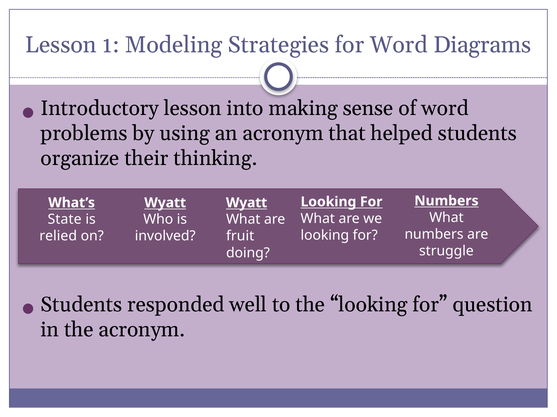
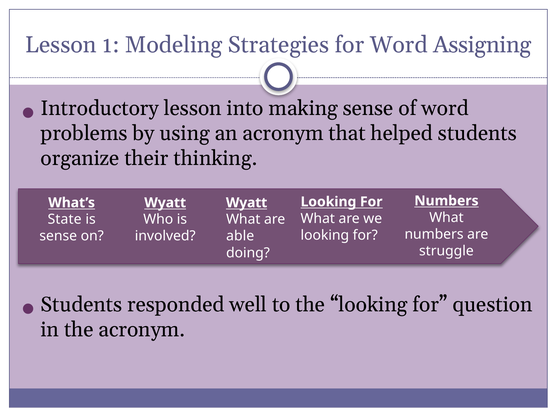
Diagrams: Diagrams -> Assigning (482, 45)
relied: relied -> sense (58, 236)
fruit: fruit -> able (240, 236)
